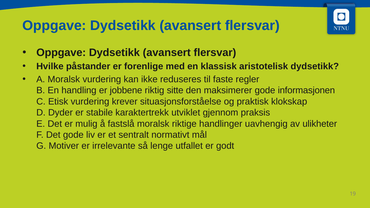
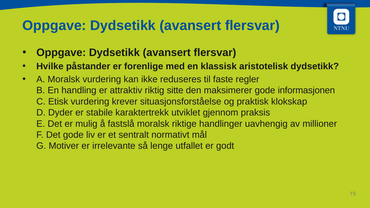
jobbene: jobbene -> attraktiv (126, 90)
ulikheter: ulikheter -> millioner (320, 124)
